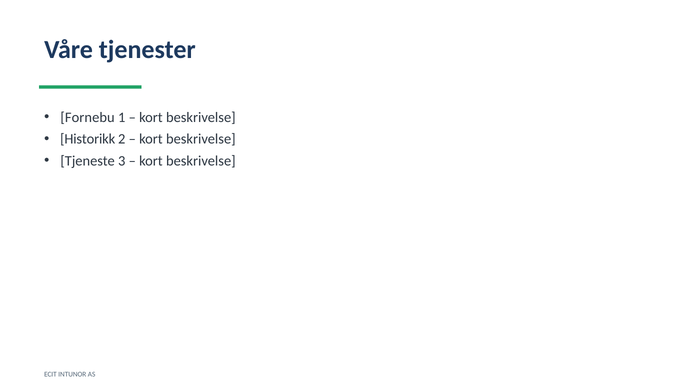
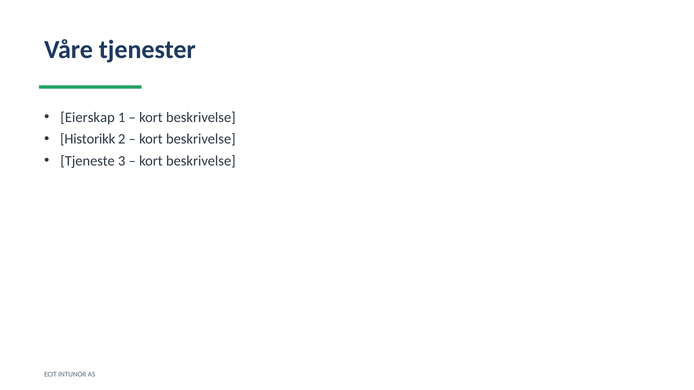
Fornebu: Fornebu -> Eierskap (88, 118)
